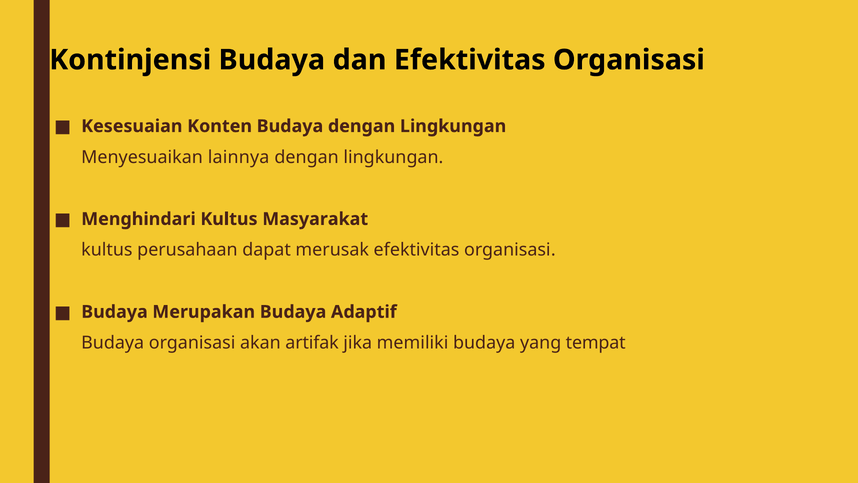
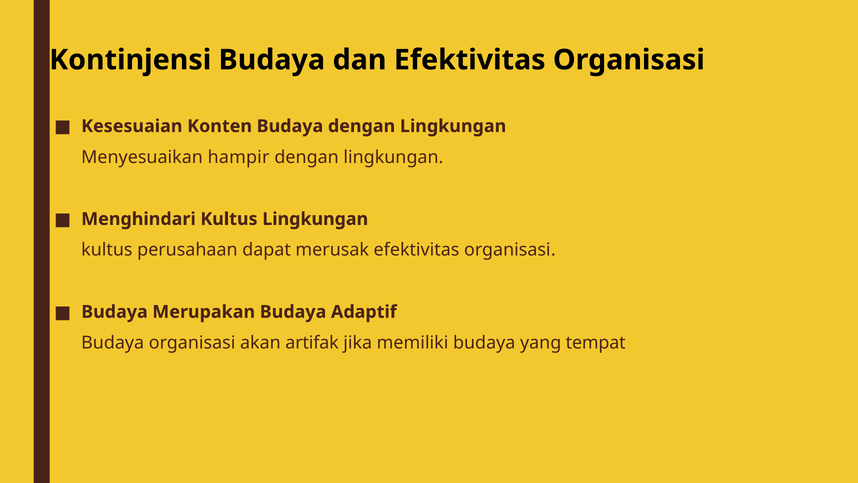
lainnya: lainnya -> hampir (239, 157)
Kultus Masyarakat: Masyarakat -> Lingkungan (315, 219)
